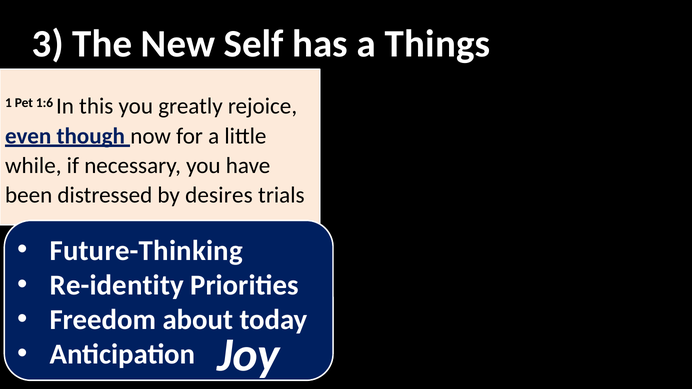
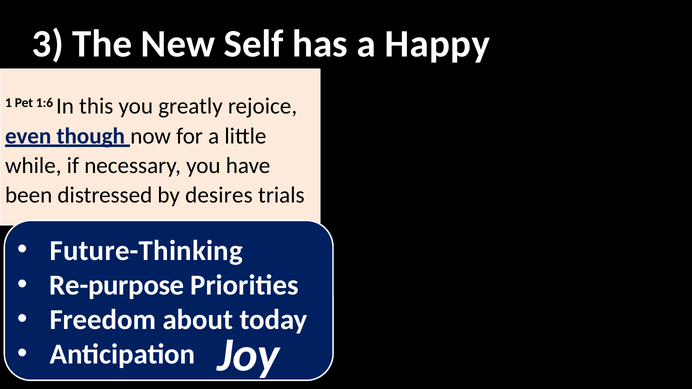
Things: Things -> Happy (437, 44)
Re-identity: Re-identity -> Re-purpose (117, 285)
